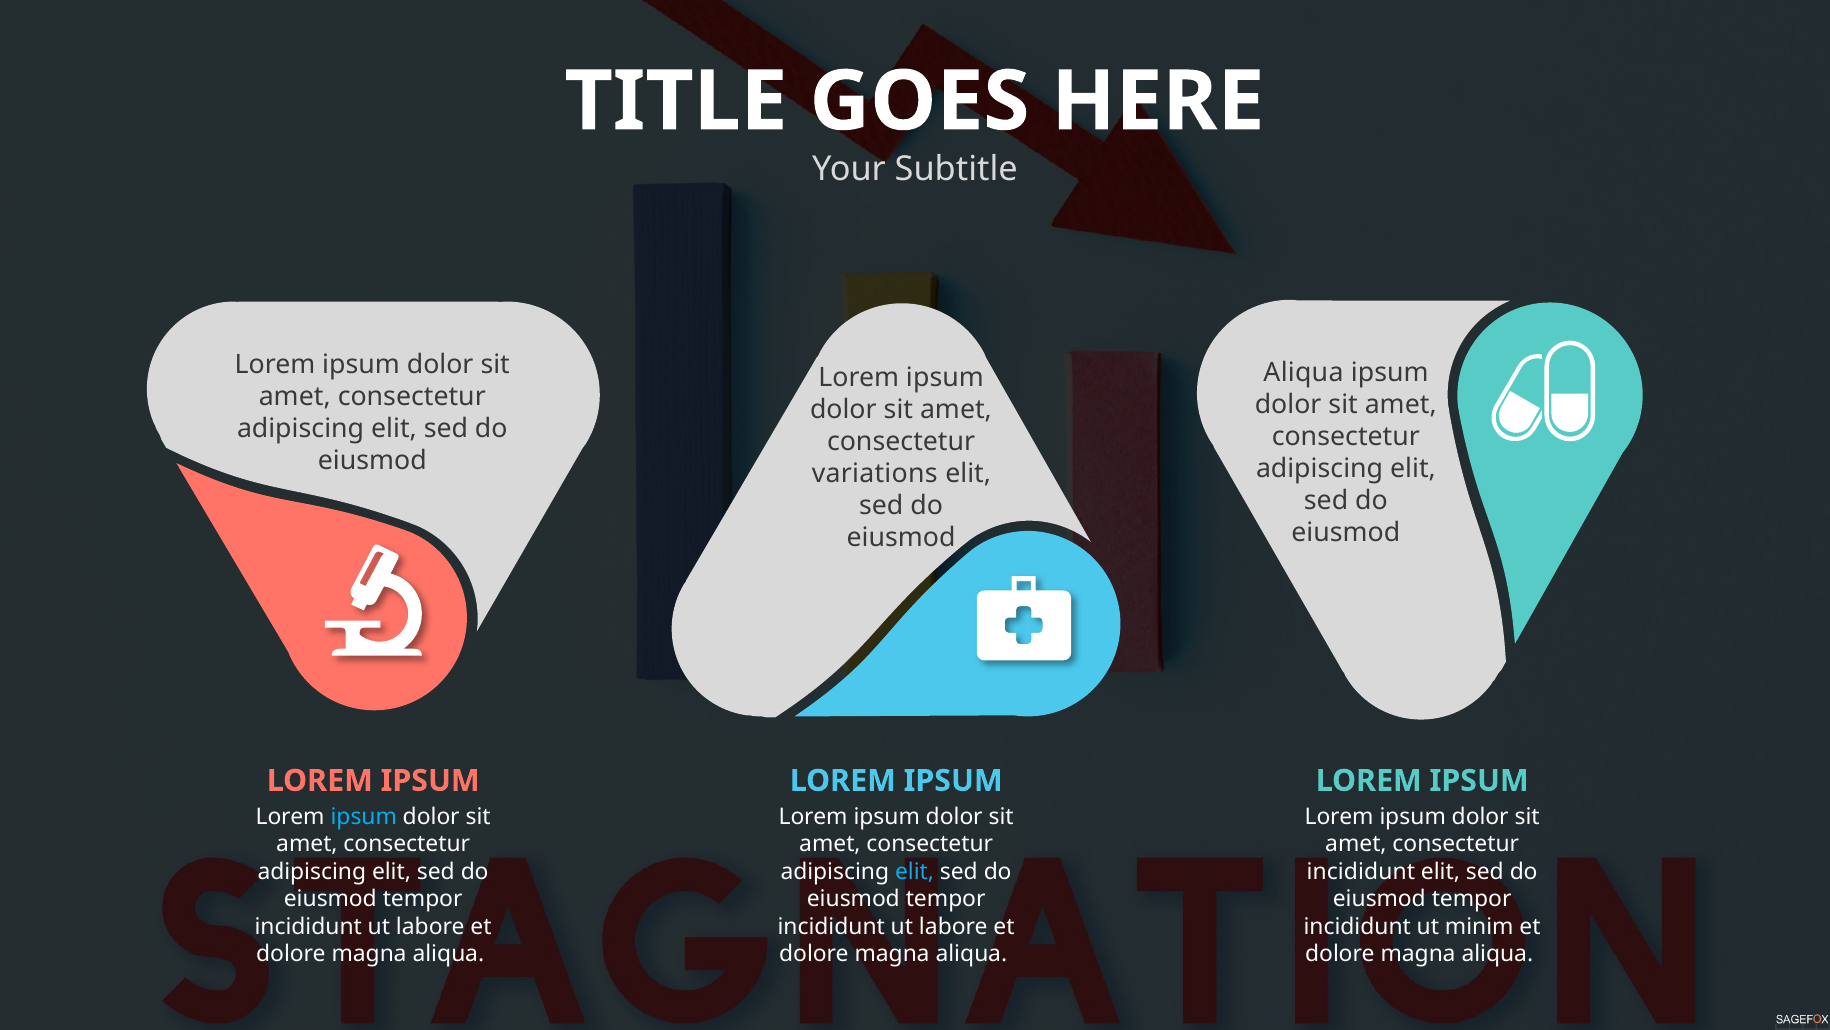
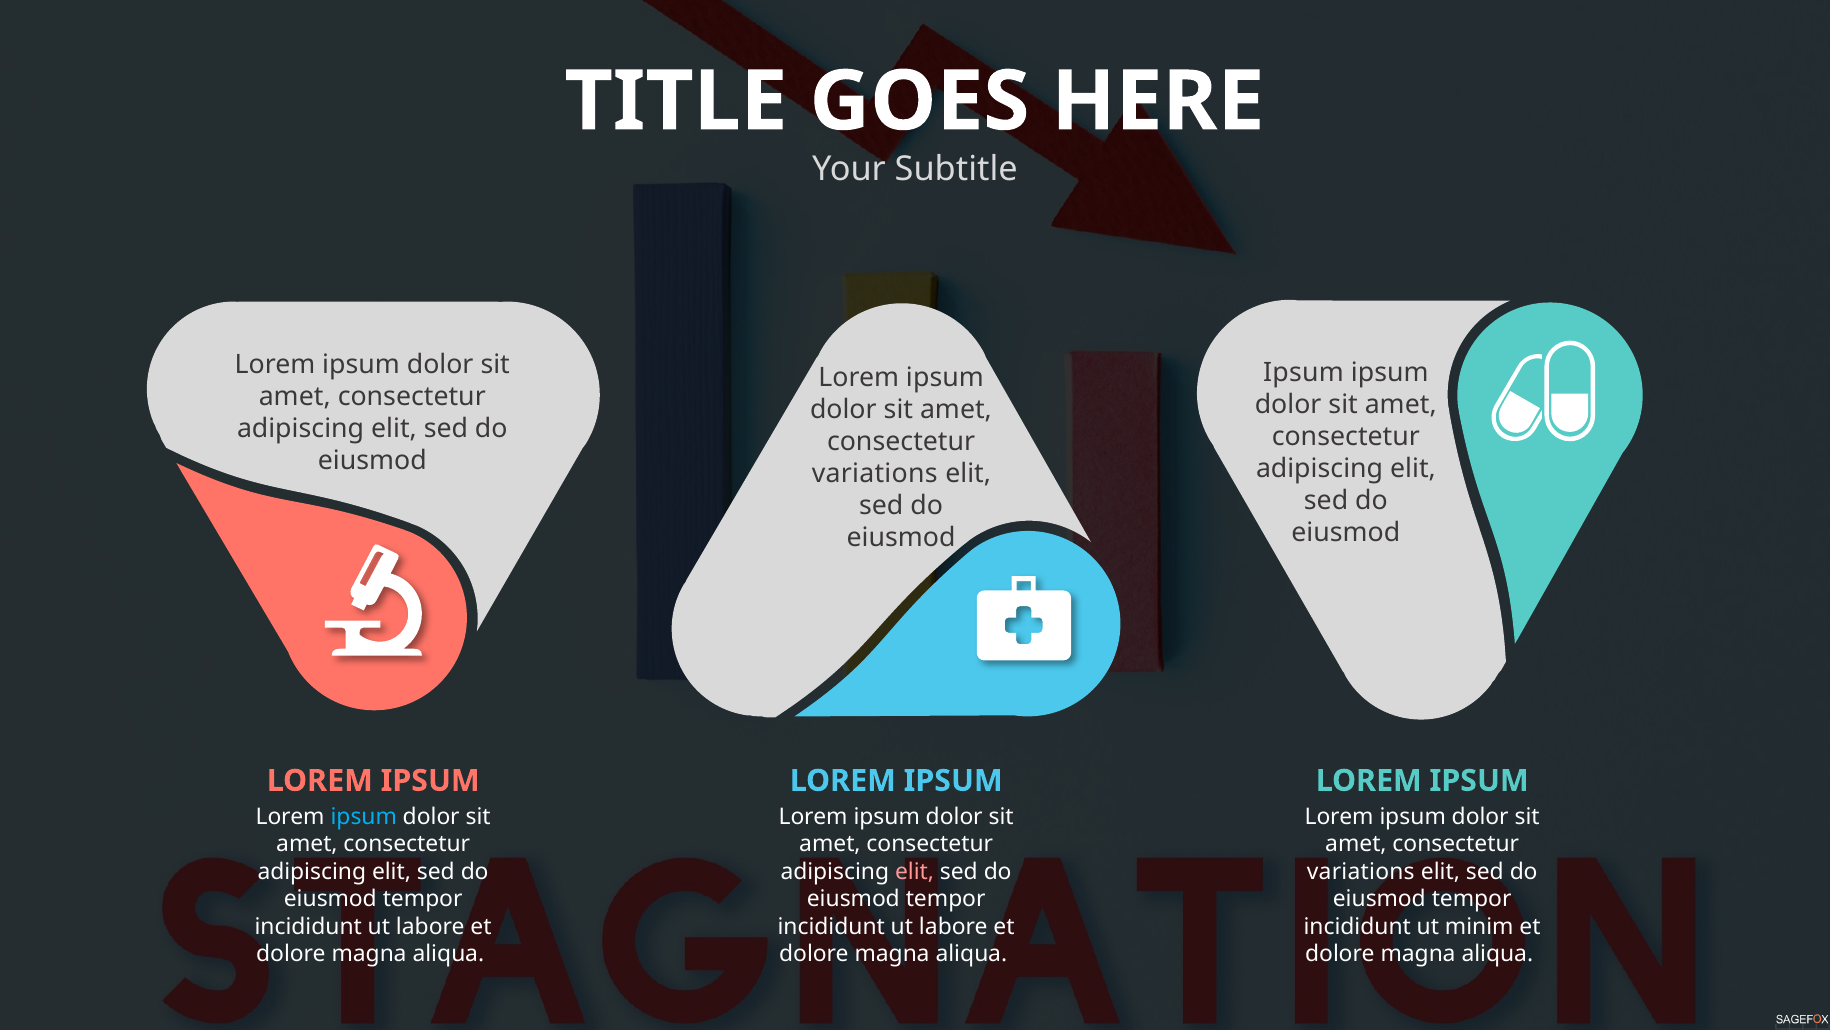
Aliqua: Aliqua -> Ipsum (1303, 372)
elit colour: light blue -> pink (915, 871)
incididunt: incididunt -> variations (1361, 871)
